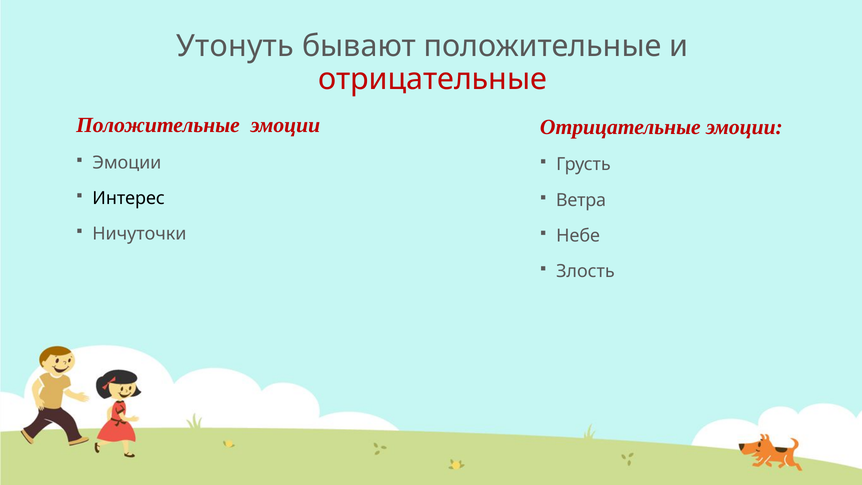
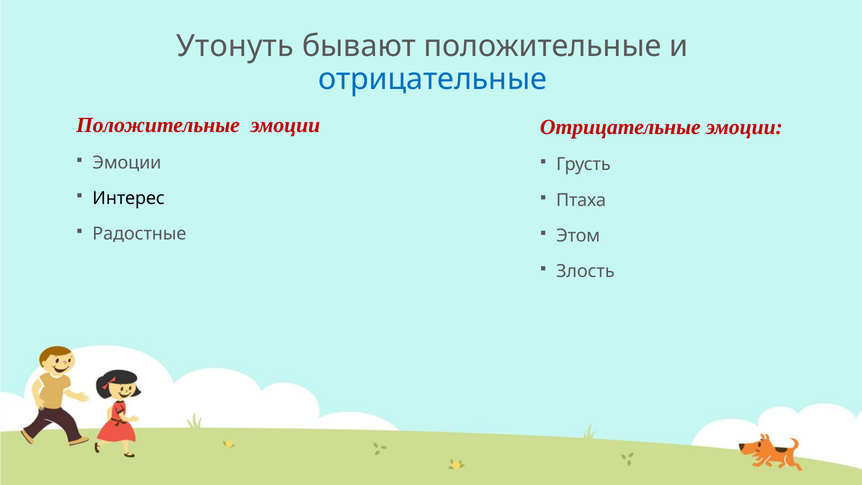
отрицательные colour: red -> blue (433, 79)
Ветра: Ветра -> Птаха (581, 200)
Ничуточки: Ничуточки -> Радостные (139, 234)
Небе: Небе -> Этом (578, 236)
